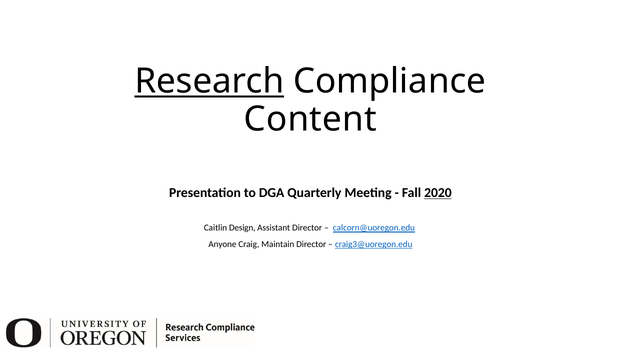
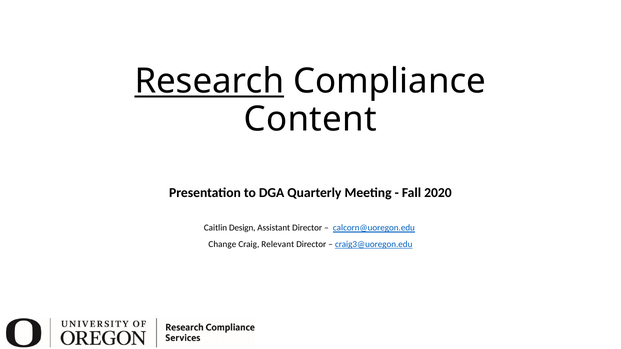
2020 underline: present -> none (438, 193)
Anyone: Anyone -> Change (222, 245)
Maintain: Maintain -> Relevant (278, 245)
